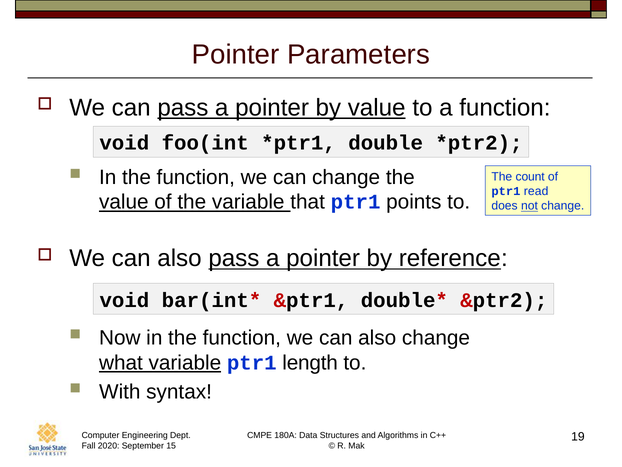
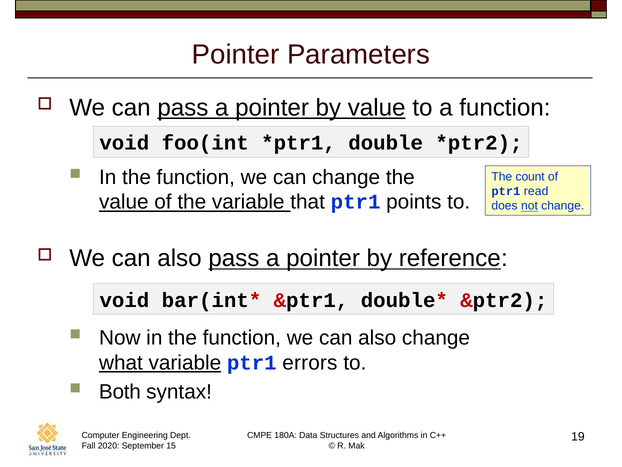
length: length -> errors (310, 362)
With: With -> Both (120, 391)
